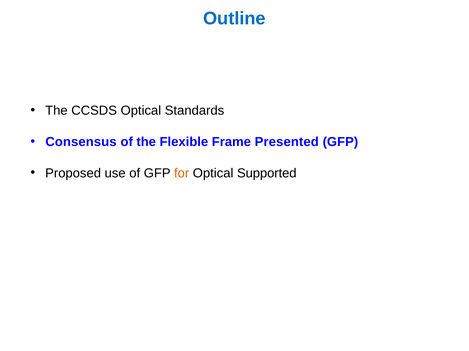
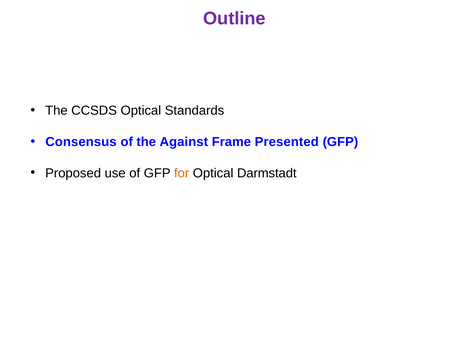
Outline colour: blue -> purple (234, 18)
Flexible: Flexible -> Against (184, 142)
Supported: Supported -> Darmstadt (267, 173)
